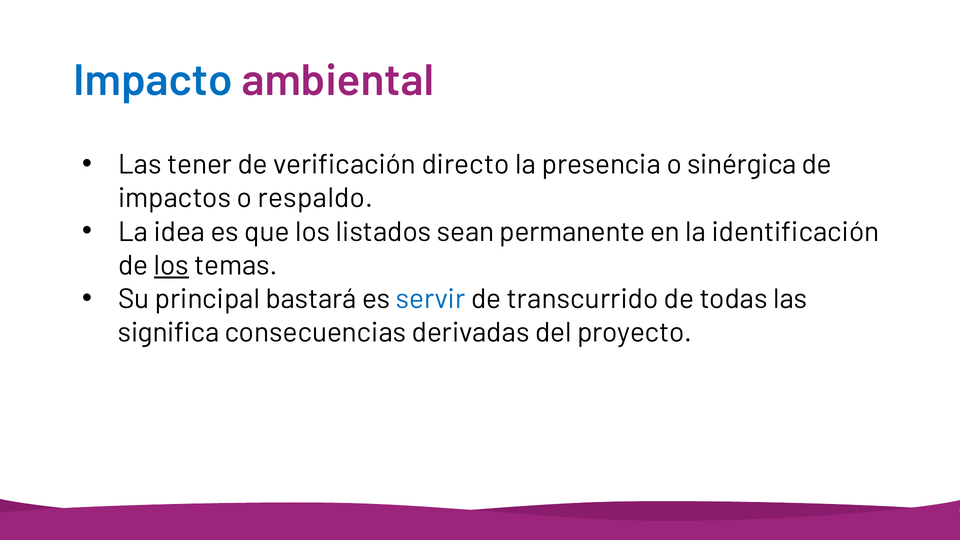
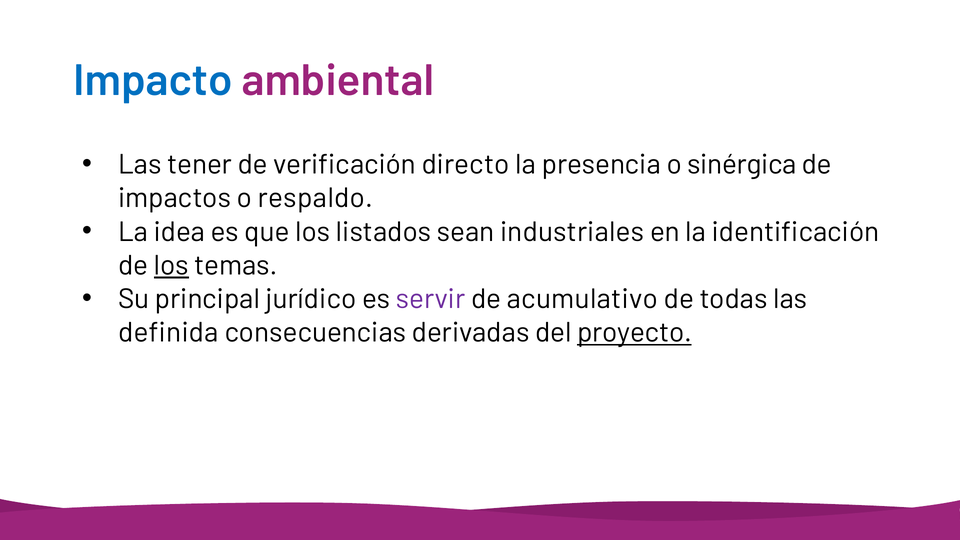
permanente: permanente -> industriales (572, 232)
bastará: bastará -> jurídico (311, 299)
servir colour: blue -> purple (430, 299)
transcurrido: transcurrido -> acumulativo (582, 299)
significa: significa -> definida (168, 333)
proyecto underline: none -> present (635, 333)
